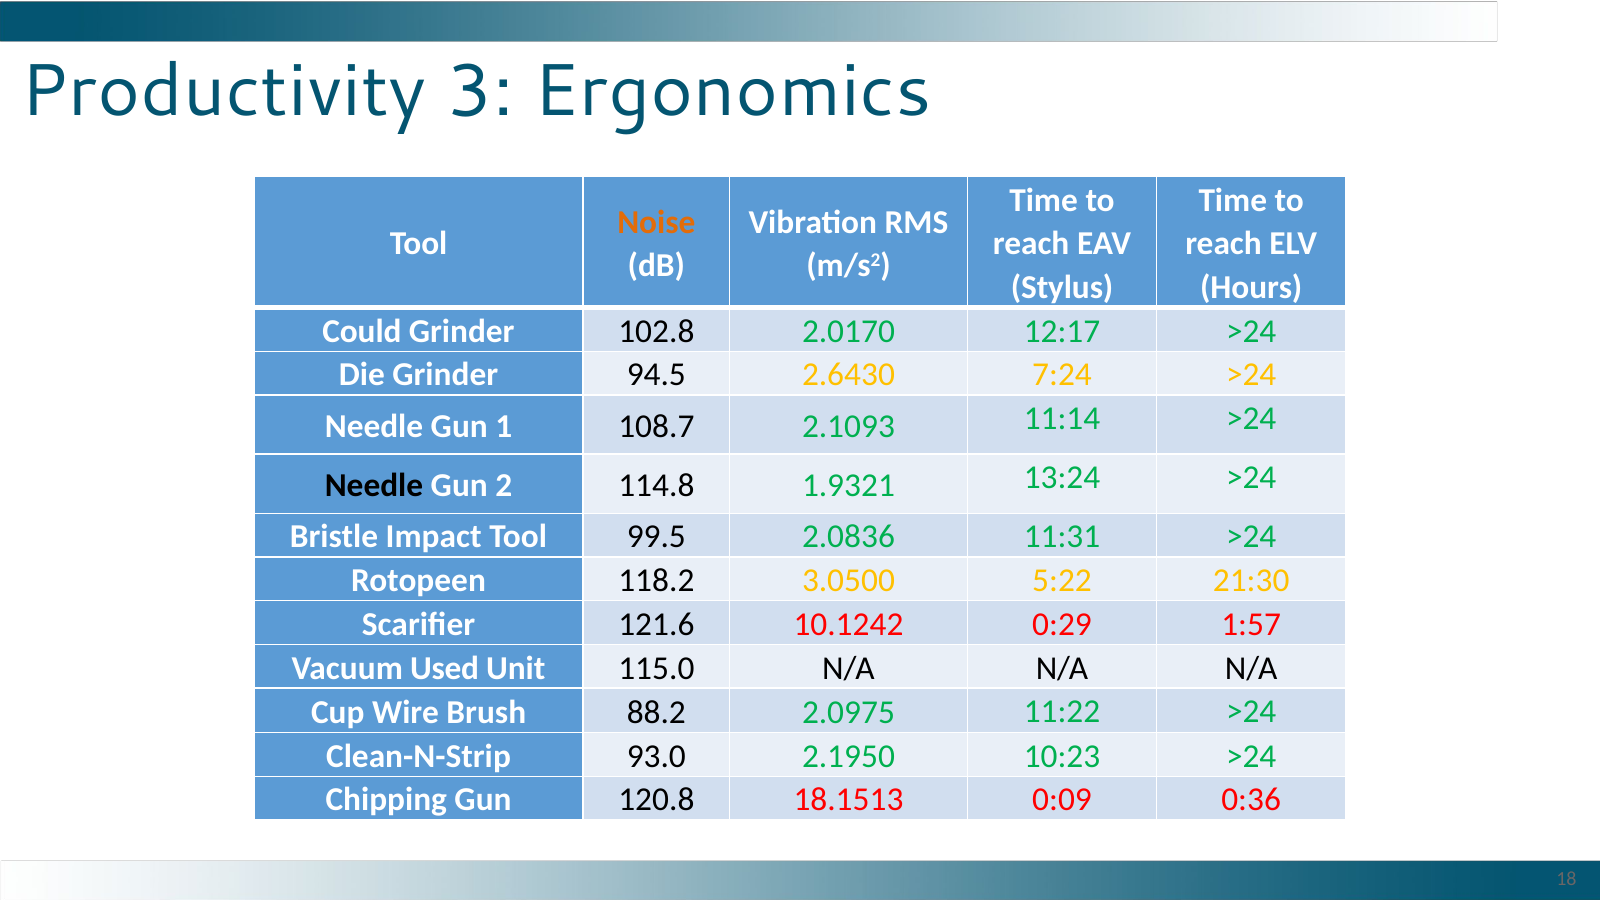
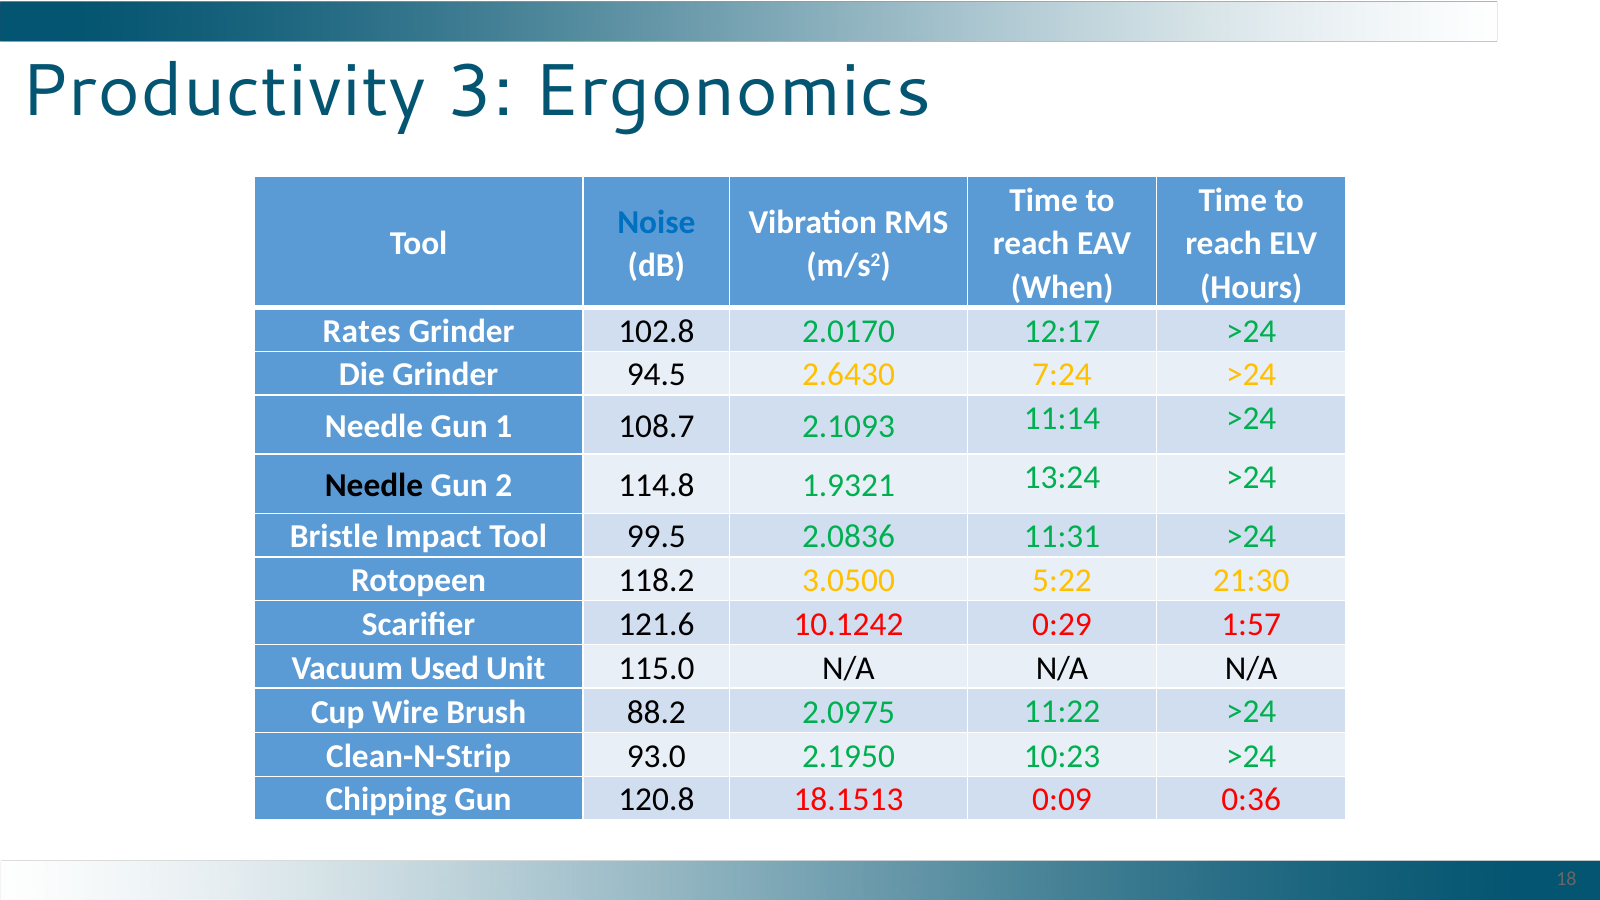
Noise colour: orange -> blue (656, 222)
Stylus: Stylus -> When (1062, 287)
Could: Could -> Rates (362, 331)
